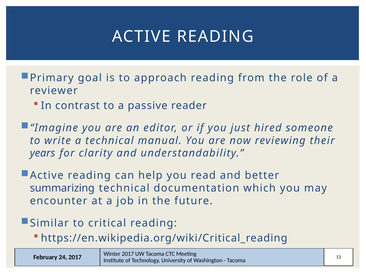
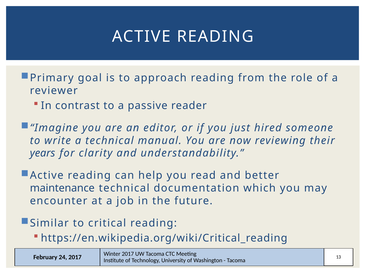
summarizing: summarizing -> maintenance (62, 188)
